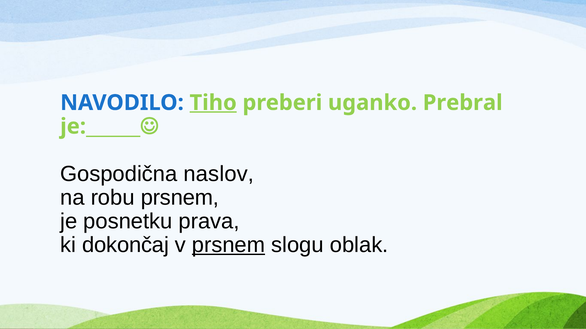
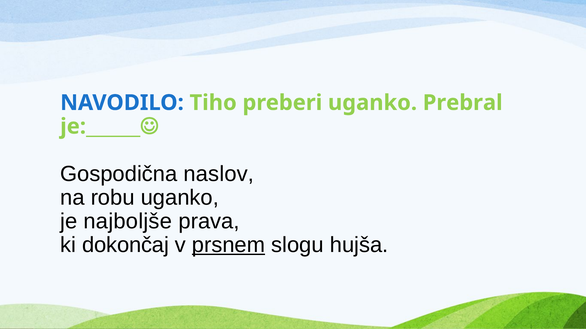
Tiho underline: present -> none (213, 103)
robu prsnem: prsnem -> uganko (180, 198)
posnetku: posnetku -> najboljše (128, 222)
oblak: oblak -> hujša (359, 245)
